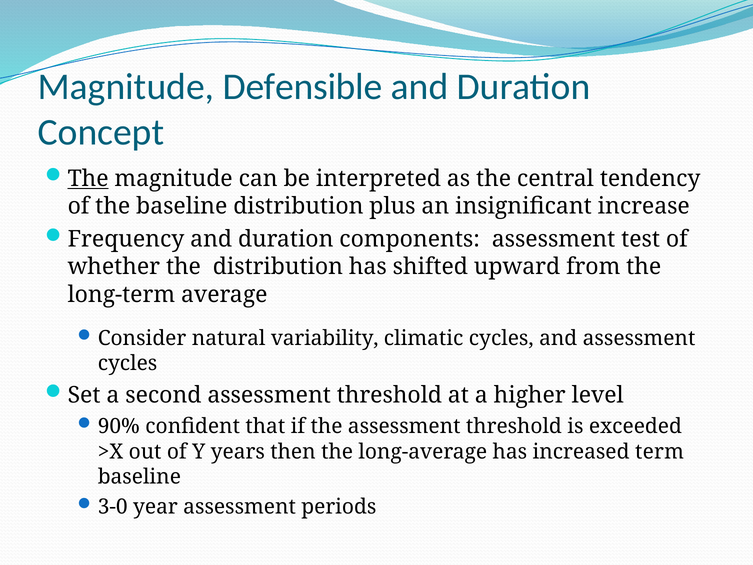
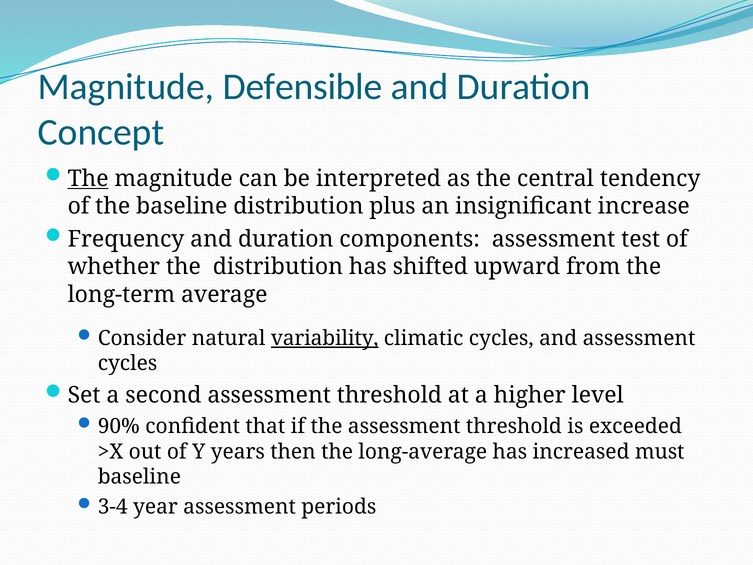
variability underline: none -> present (325, 338)
term: term -> must (660, 451)
3-0: 3-0 -> 3-4 (113, 507)
